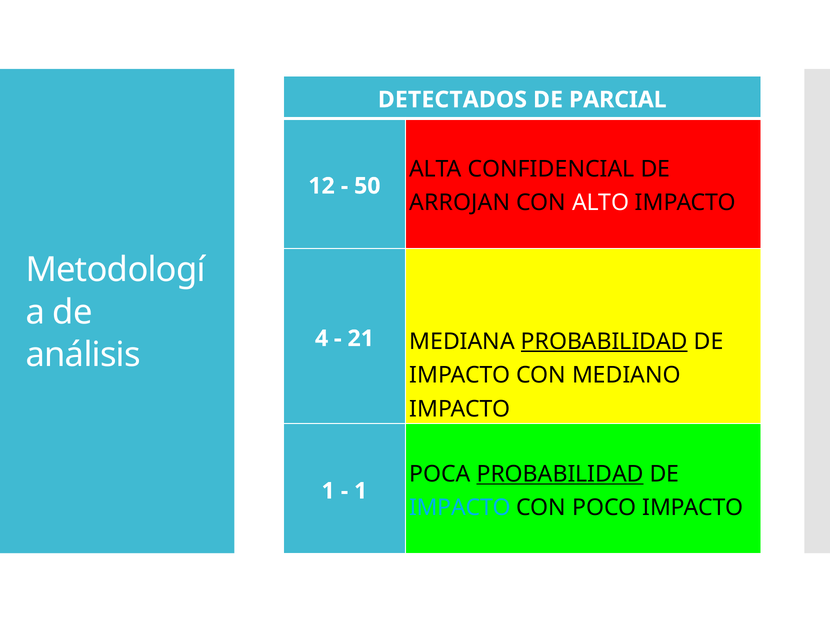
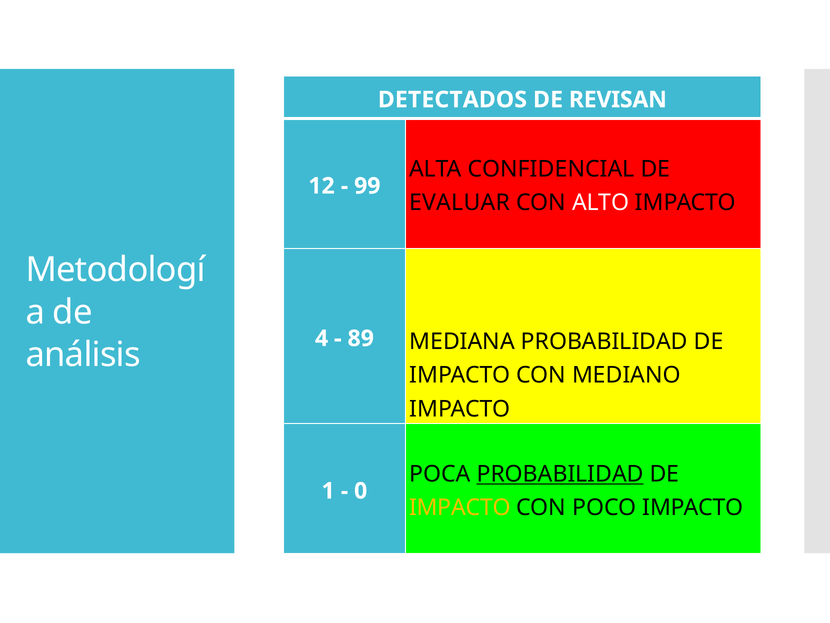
PARCIAL: PARCIAL -> REVISAN (618, 100)
50: 50 -> 99 (367, 186)
ARROJAN: ARROJAN -> EVALUAR (460, 203)
21: 21 -> 89 (361, 338)
PROBABILIDAD underline: present -> none (604, 341)
1: 1 -> 0 (361, 491)
IMPACTO colour: light blue -> yellow (460, 507)
